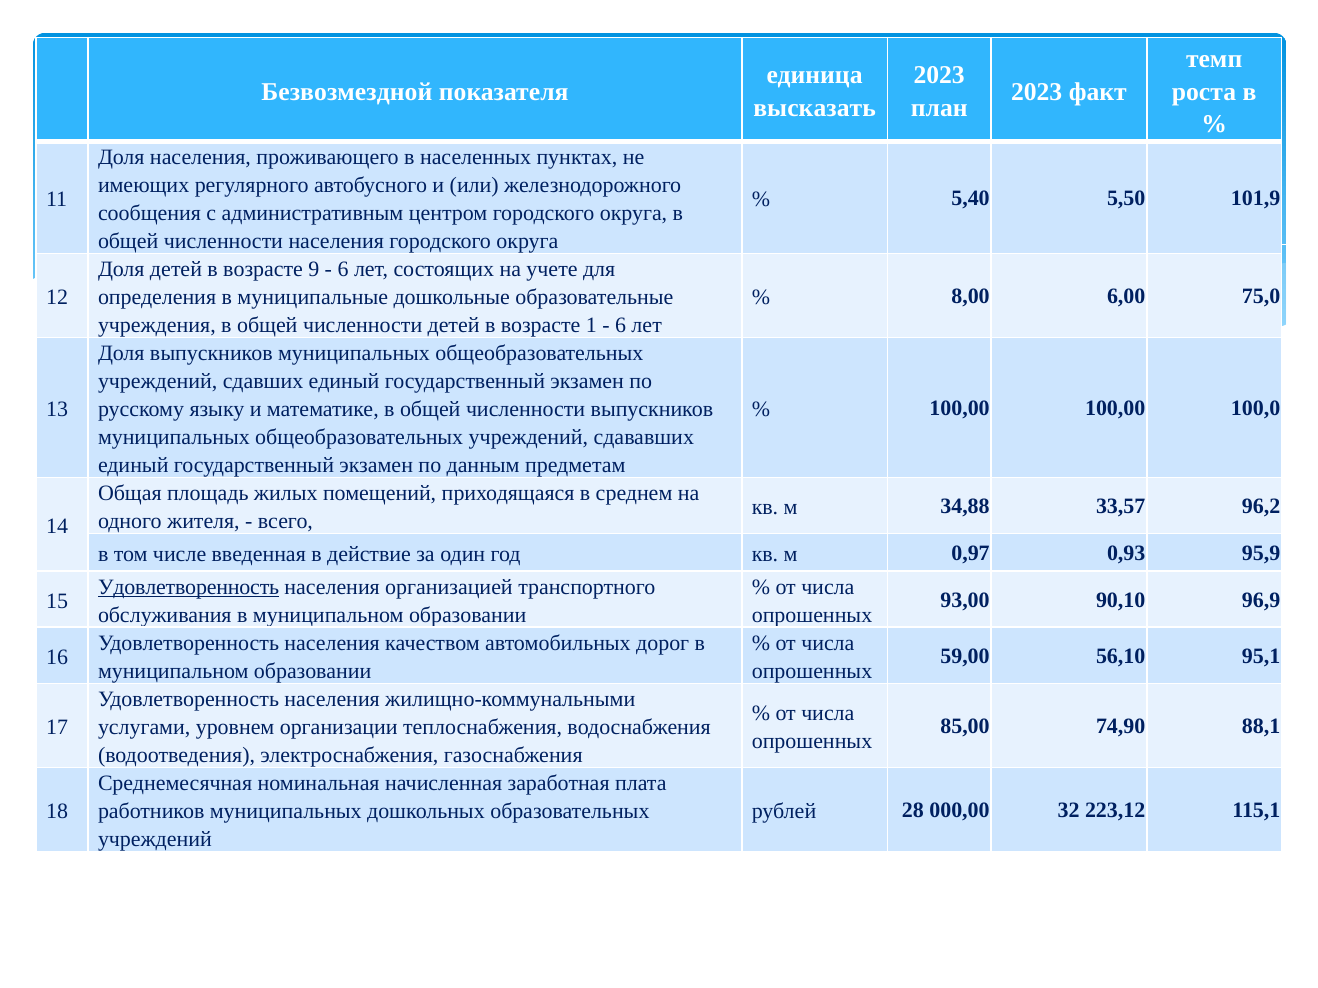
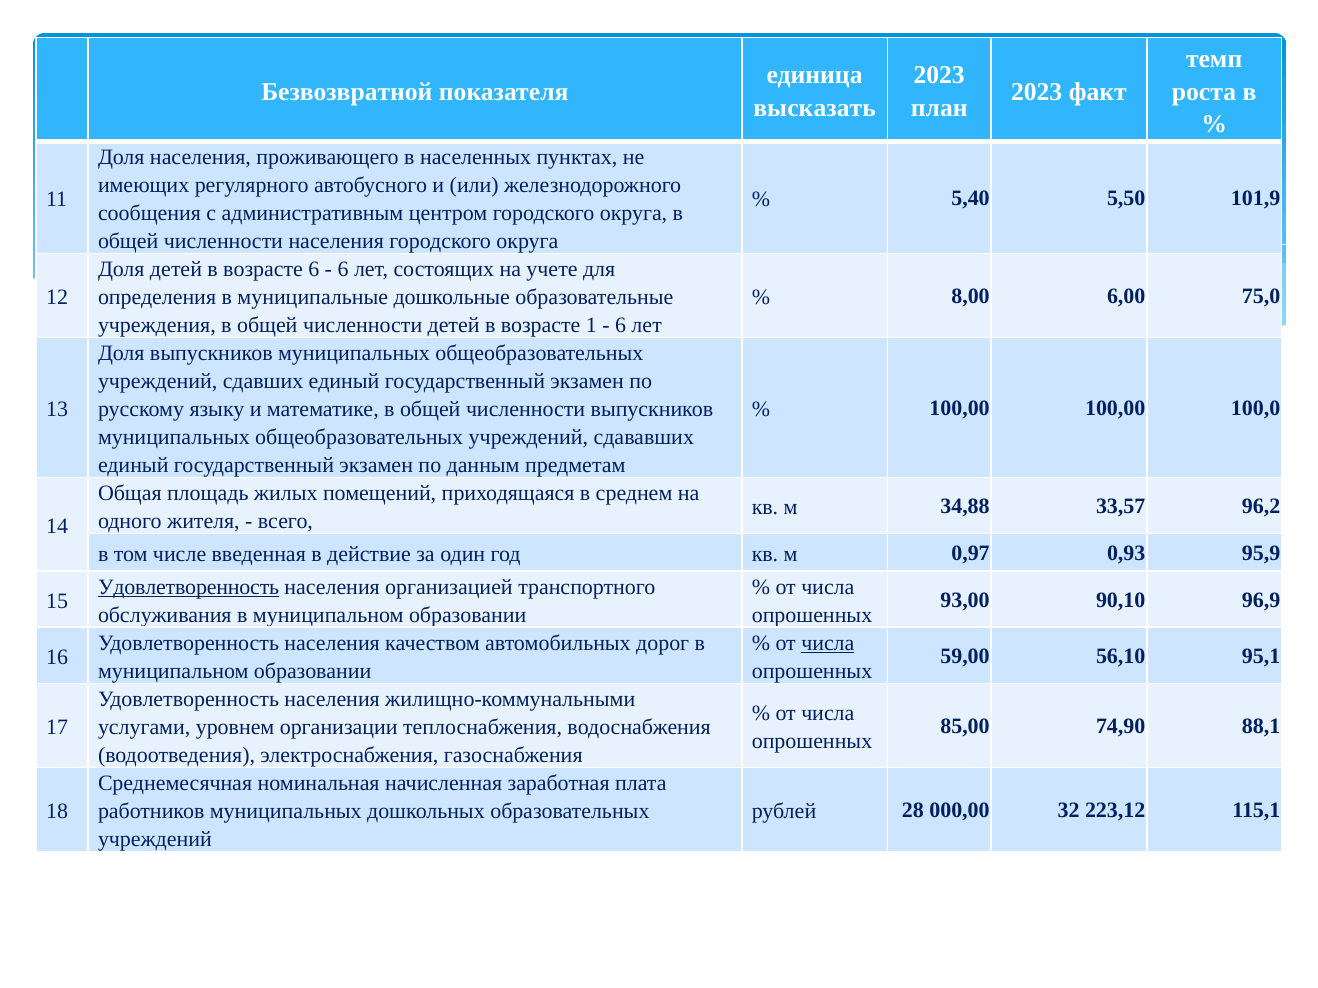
Безвозмездной: Безвозмездной -> Безвозвратной (347, 92)
возрасте 9: 9 -> 6 (314, 269)
числа underline: none -> present (828, 644)
